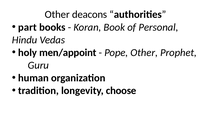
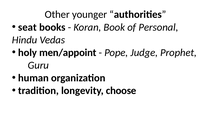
deacons: deacons -> younger (90, 14)
part: part -> seat (27, 27)
Pope Other: Other -> Judge (144, 52)
